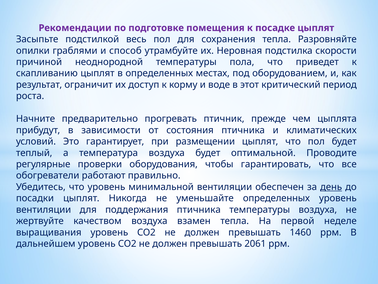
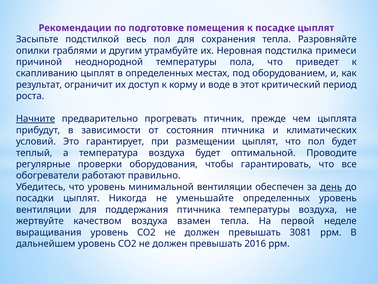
способ: способ -> другим (125, 51)
скорости: скорости -> примеси (336, 51)
Начните underline: none -> present (36, 119)
1460: 1460 -> 3081 (300, 232)
2061: 2061 -> 2016 (255, 243)
